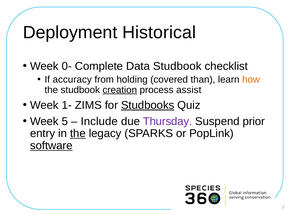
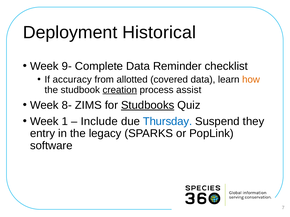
0-: 0- -> 9- (67, 66)
Data Studbook: Studbook -> Reminder (177, 66)
holding: holding -> allotted (132, 80)
covered than: than -> data (203, 80)
1-: 1- -> 8- (67, 105)
5: 5 -> 1 (65, 122)
Thursday colour: purple -> blue (167, 122)
prior: prior -> they (254, 122)
the underline: present -> none (78, 134)
software underline: present -> none (51, 146)
